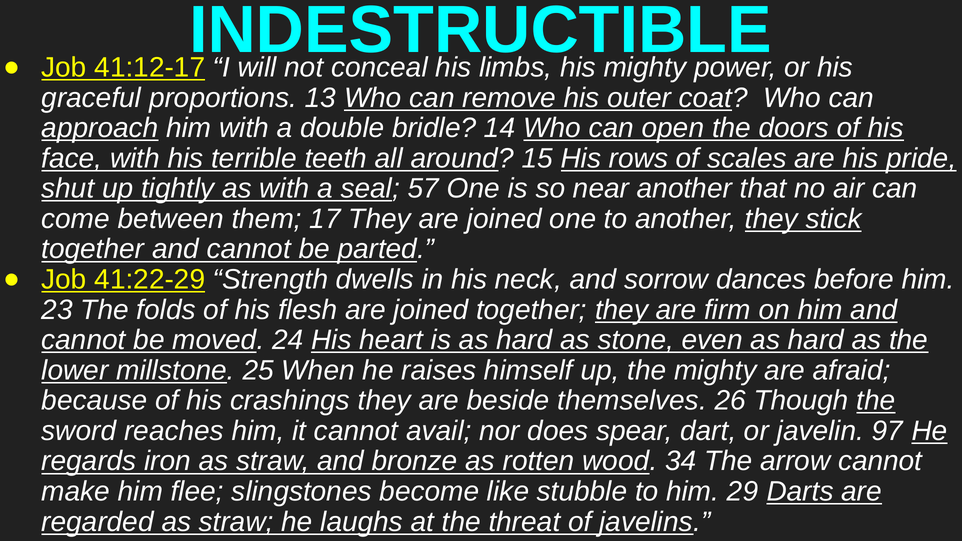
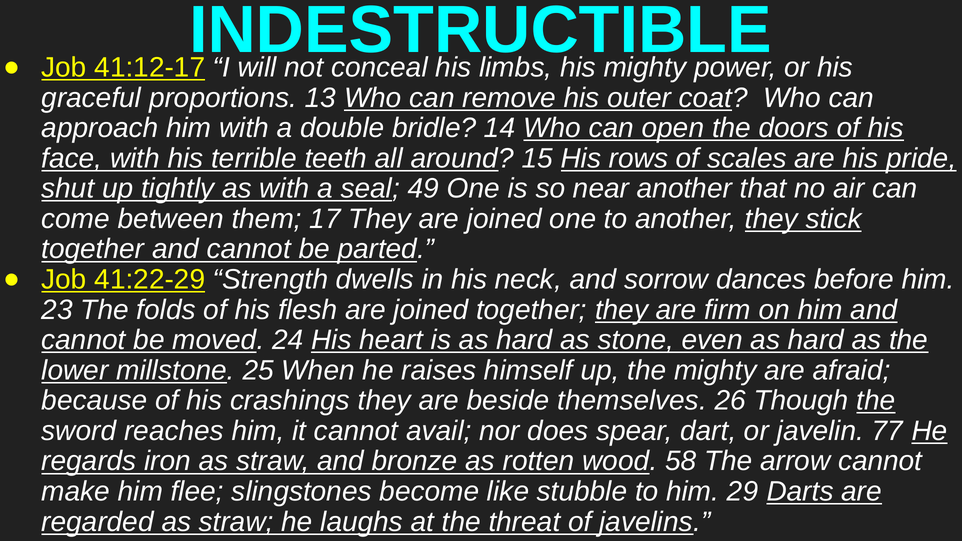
approach underline: present -> none (100, 128)
57: 57 -> 49 (423, 189)
97: 97 -> 77 (887, 431)
34: 34 -> 58 (681, 461)
